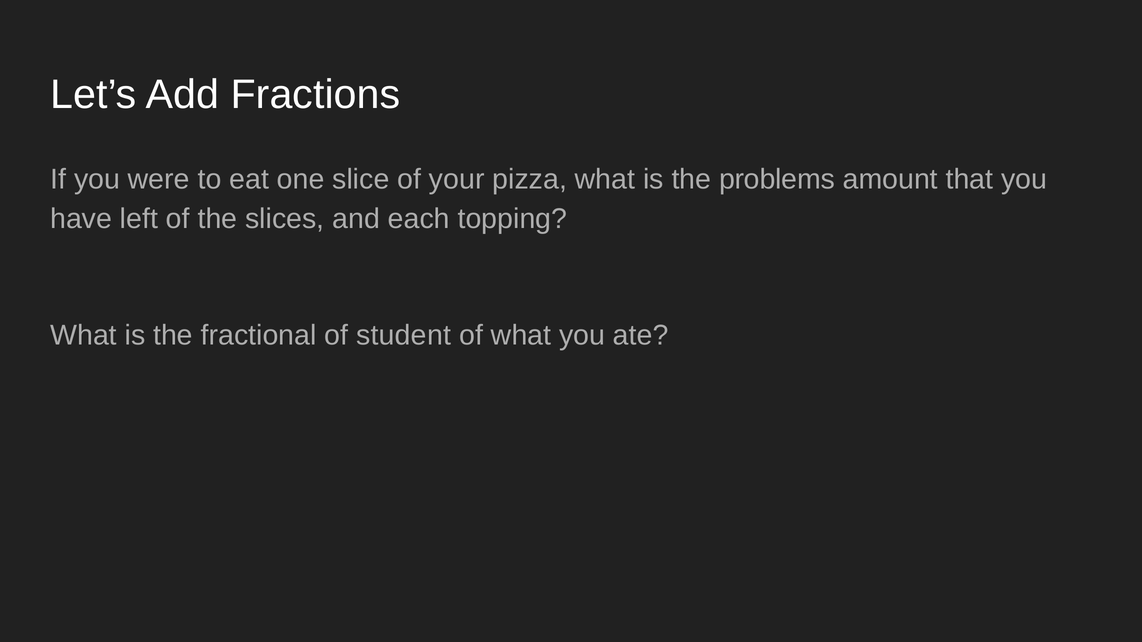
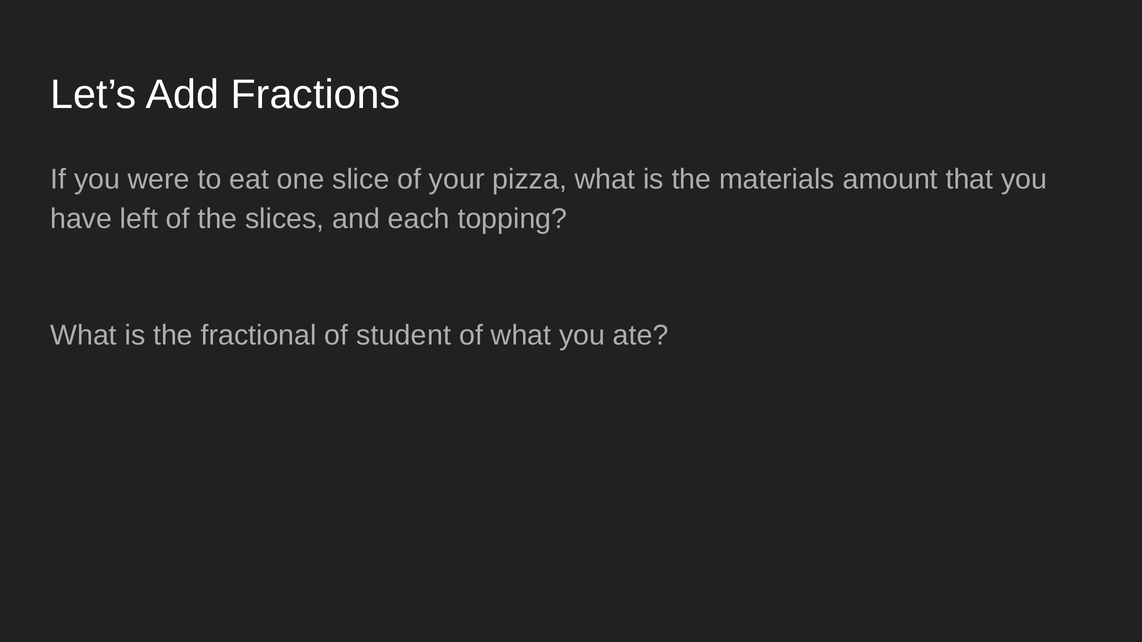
problems: problems -> materials (777, 180)
